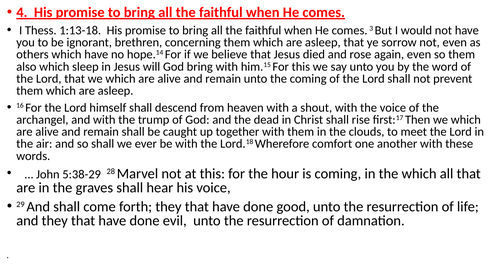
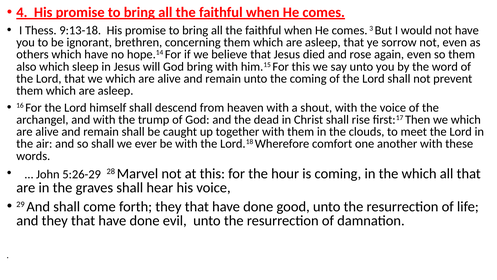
1:13-18: 1:13-18 -> 9:13-18 (80, 30)
5:38-29: 5:38-29 -> 5:26-29 (82, 174)
